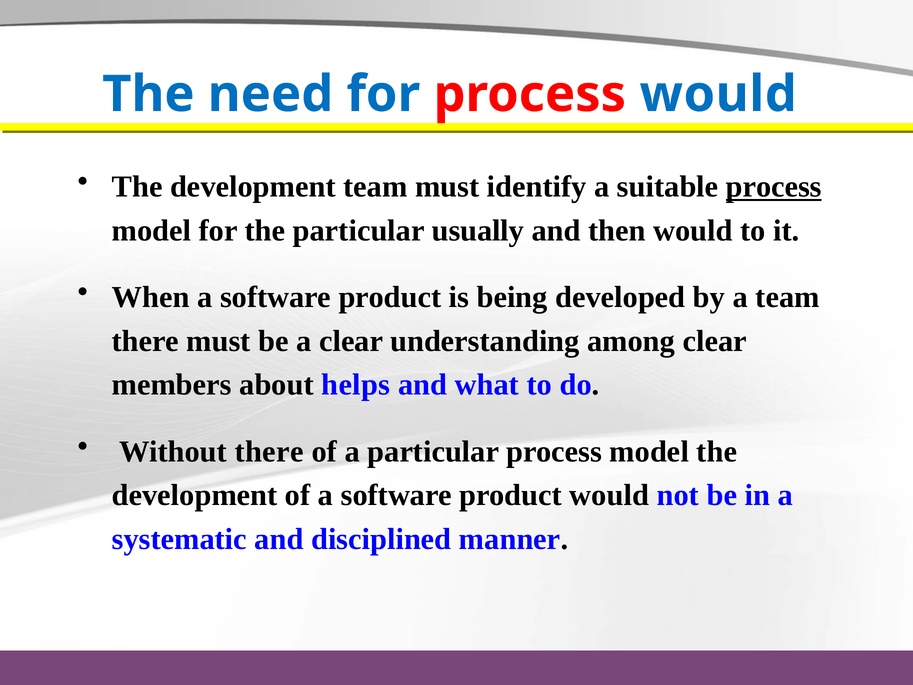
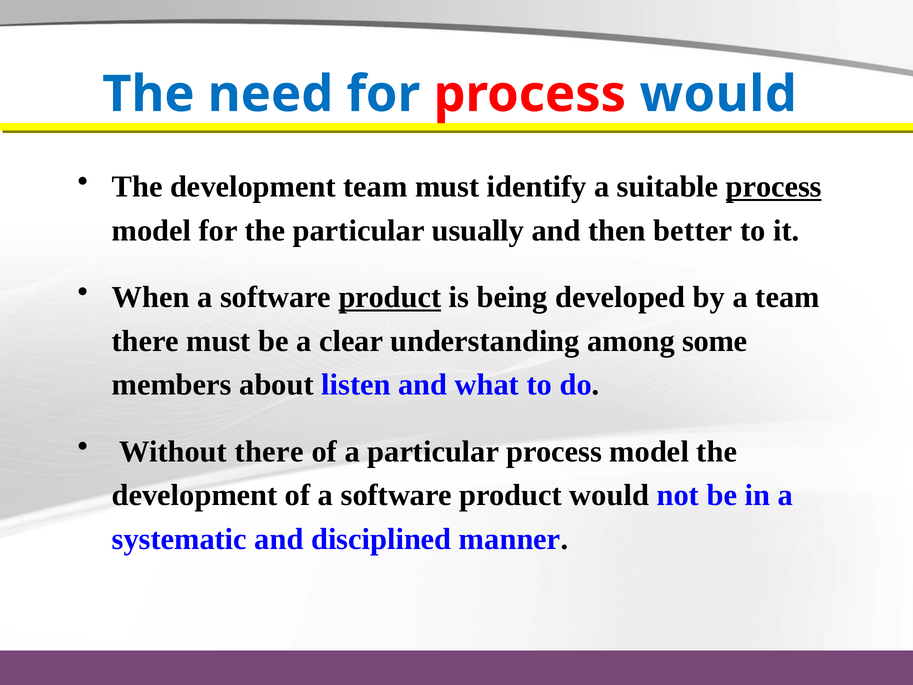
then would: would -> better (693, 230)
product underline: none -> present (390, 297)
among clear: clear -> some (715, 341)
helps: helps -> listen (356, 385)
